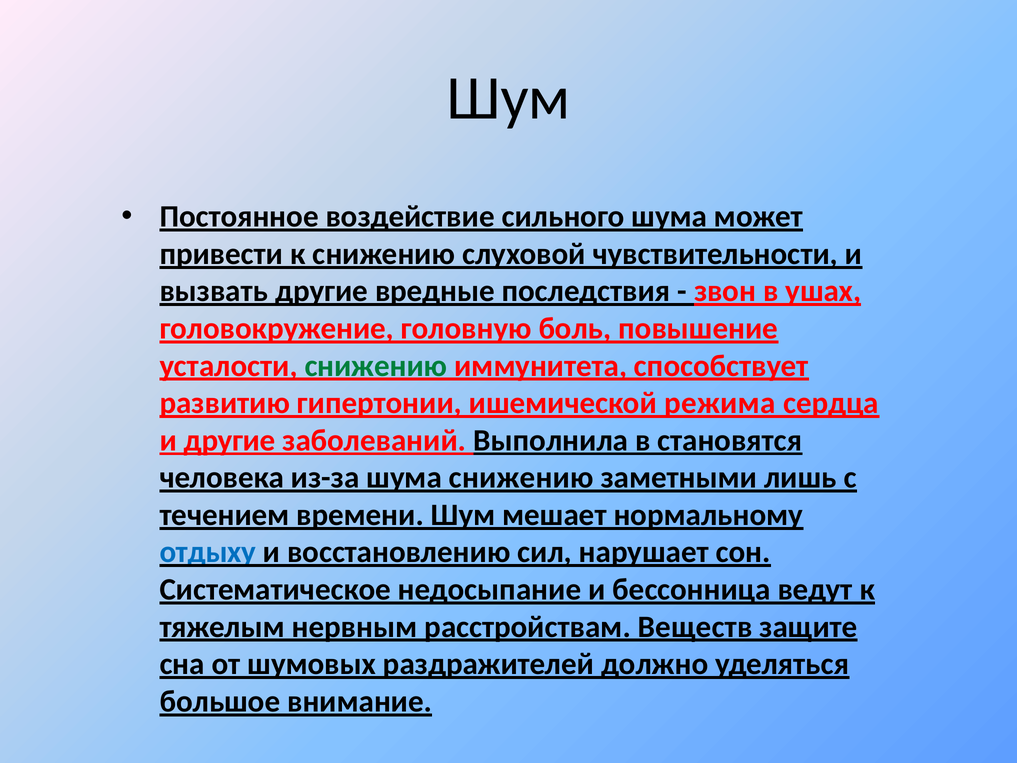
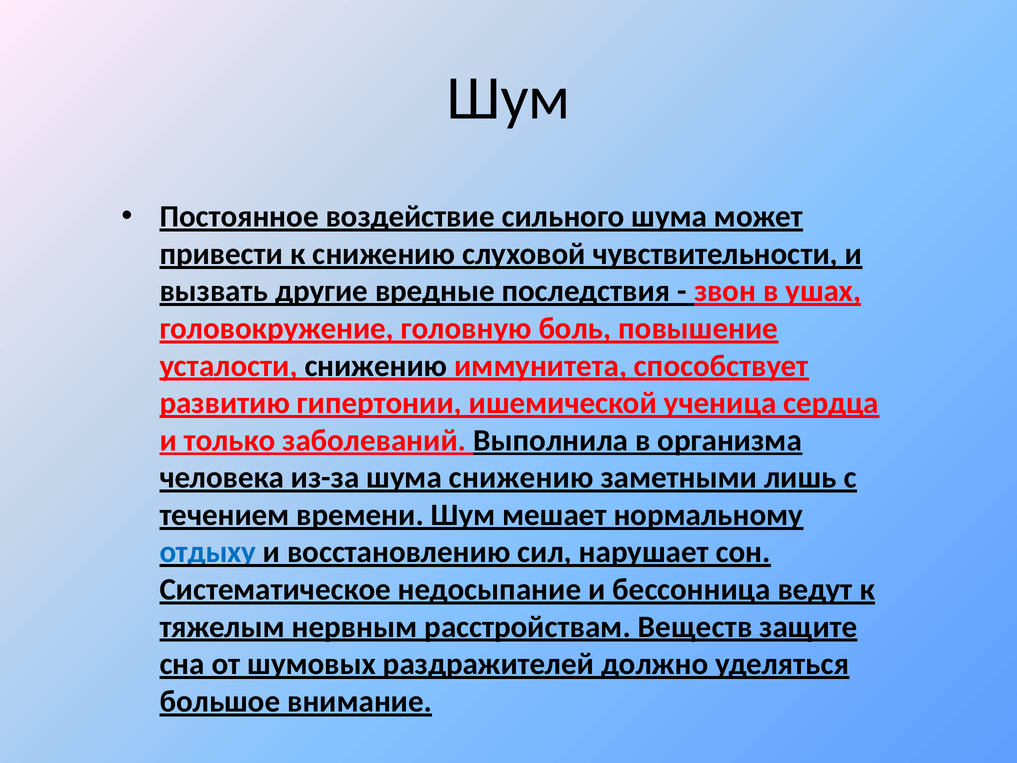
снижению colour: green -> black (376, 366)
режима: режима -> ученица (720, 403)
и другие: другие -> только (230, 440)
становятся: становятся -> организма (730, 440)
